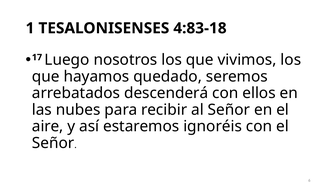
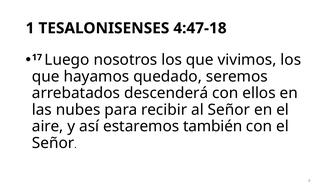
4:83-18: 4:83-18 -> 4:47-18 (200, 28)
ignoréis: ignoréis -> también (213, 126)
